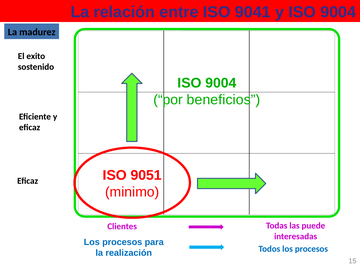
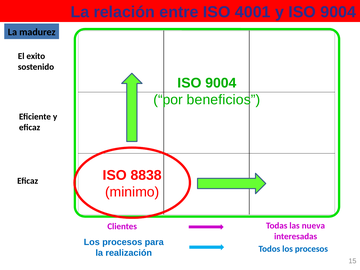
9041: 9041 -> 4001 (253, 12)
9051: 9051 -> 8838 (146, 175)
puede: puede -> nueva (313, 226)
